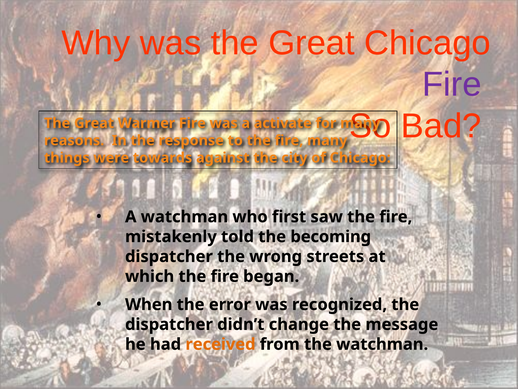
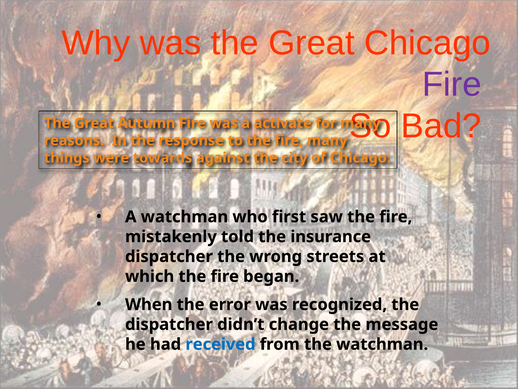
Warmer: Warmer -> Autumn (146, 123)
becoming: becoming -> insurance (331, 236)
received colour: orange -> blue (220, 344)
